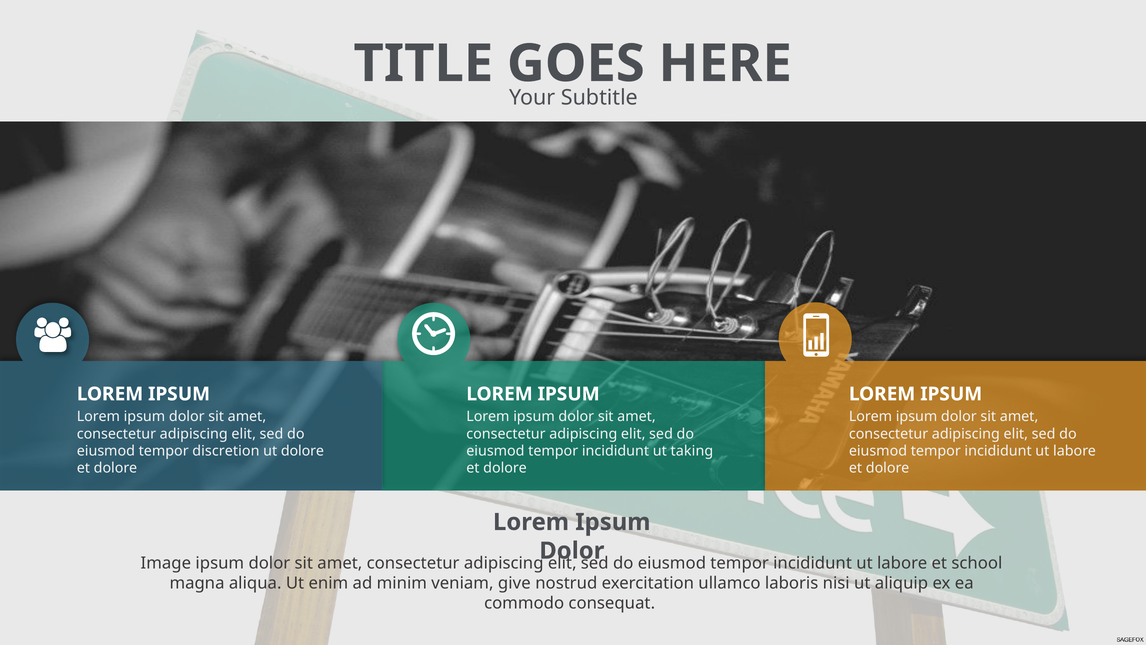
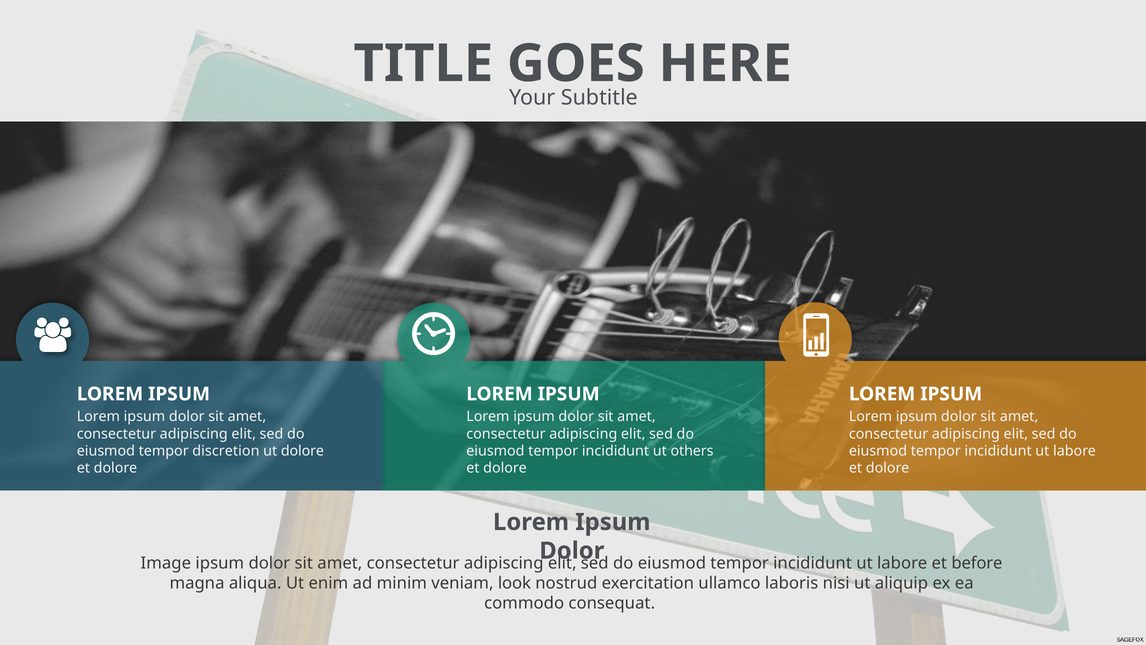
taking: taking -> others (692, 451)
school: school -> before (977, 563)
give: give -> look (514, 583)
